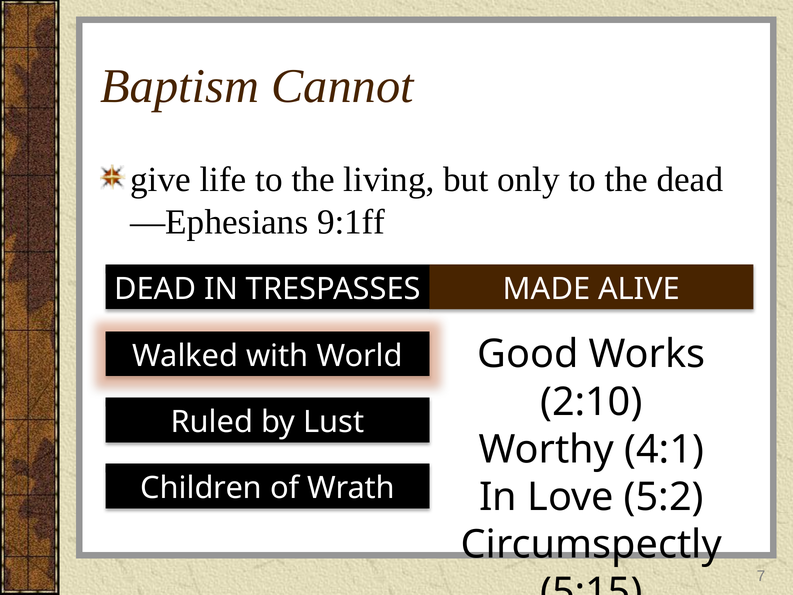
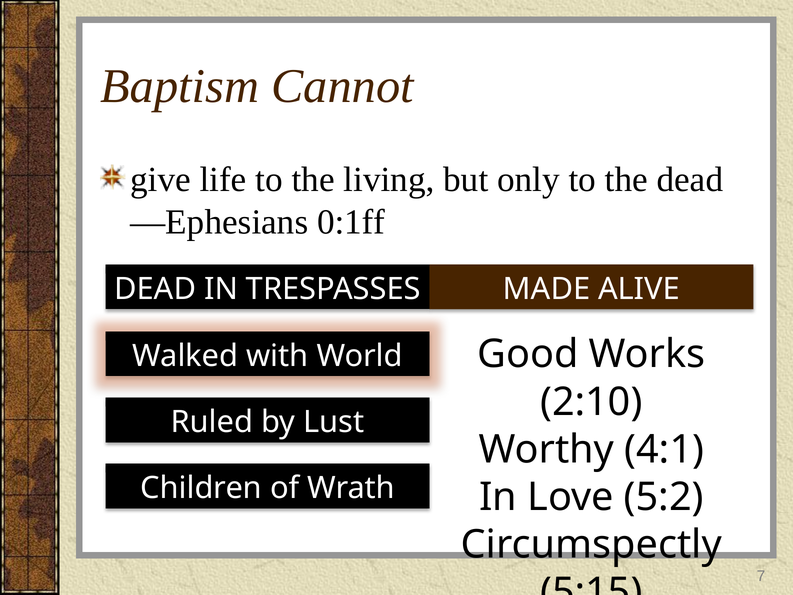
9:1ff: 9:1ff -> 0:1ff (351, 222)
